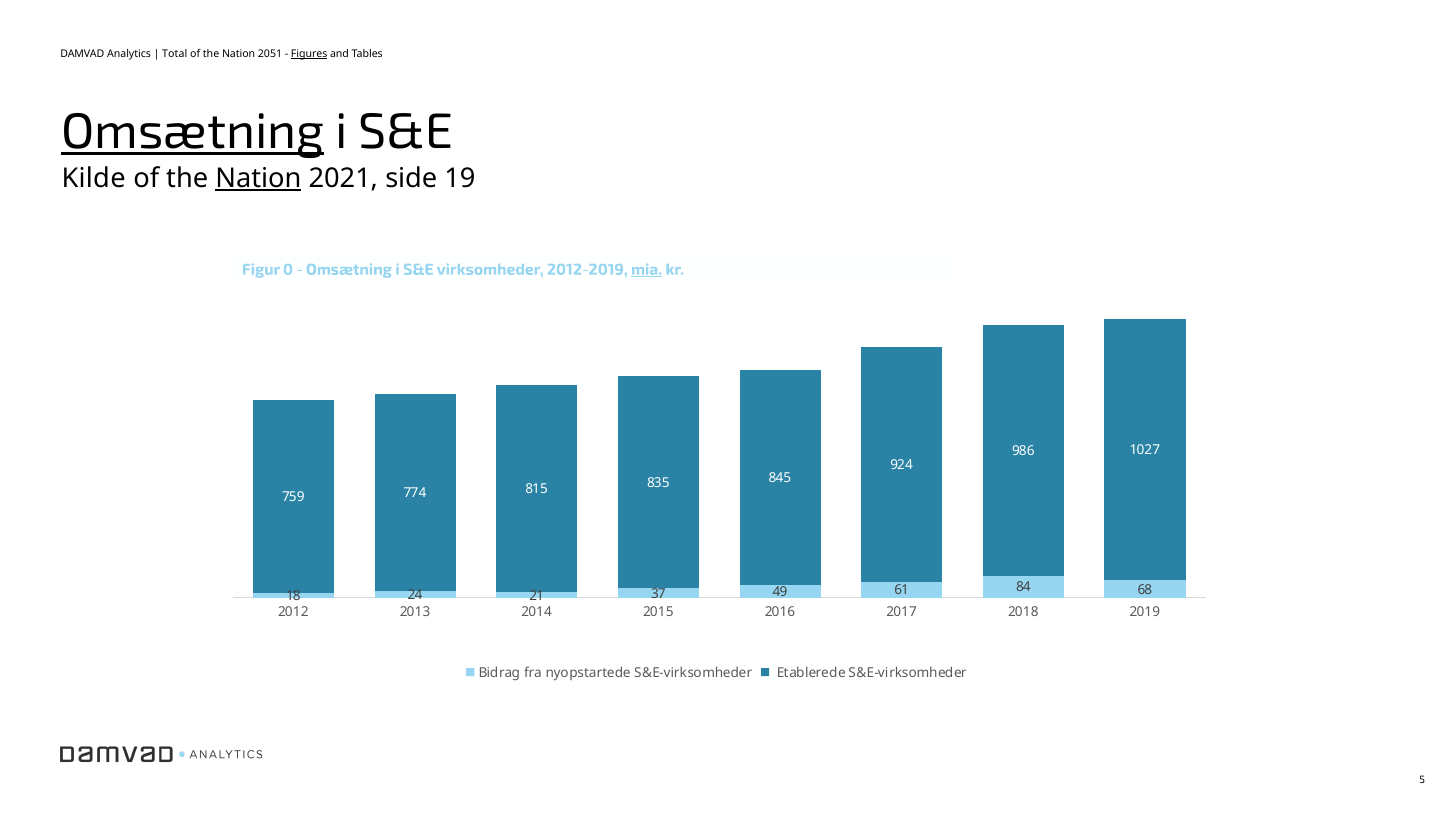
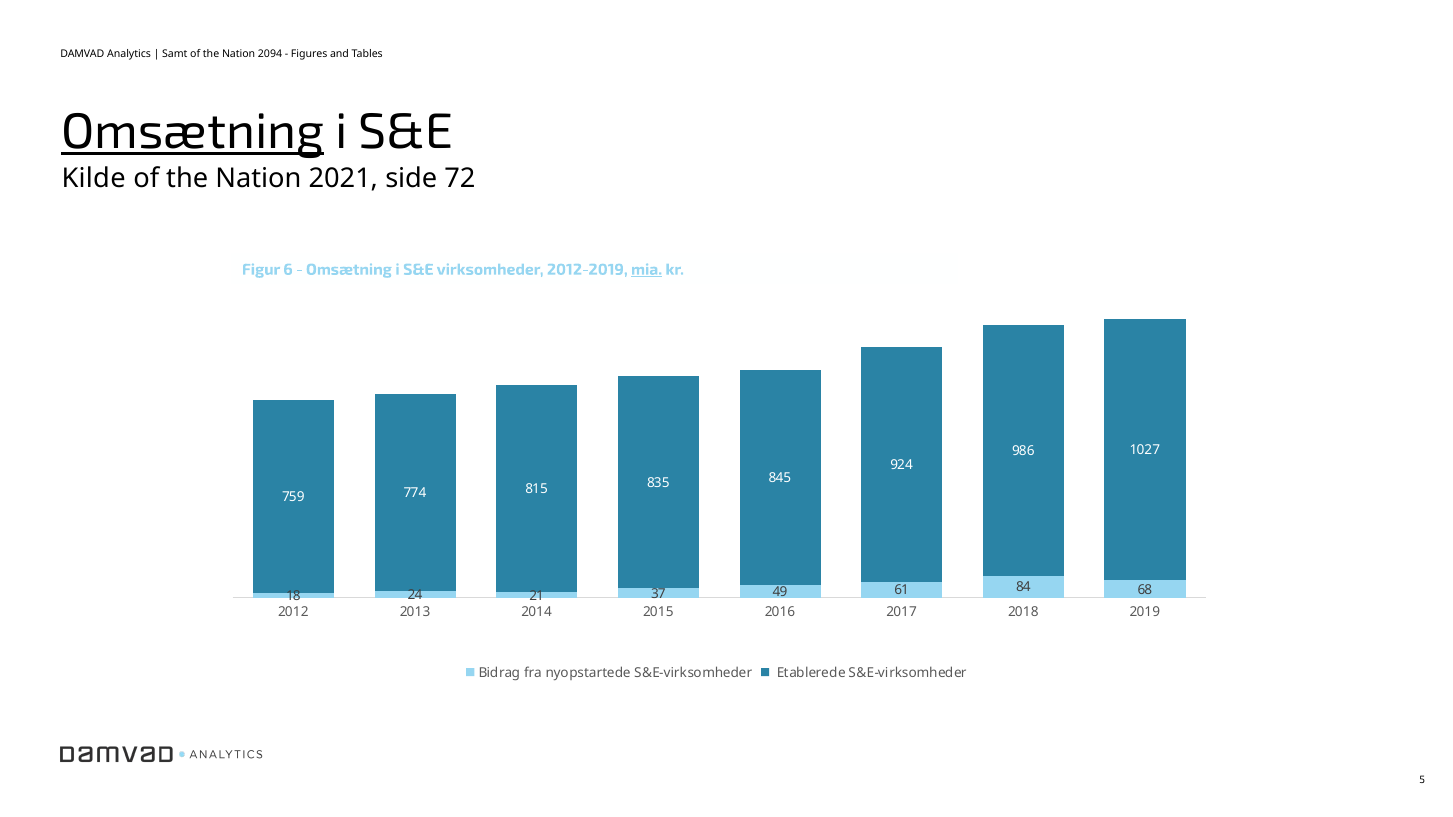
Total: Total -> Samt (175, 54)
2051: 2051 -> 2094 (270, 54)
Figures underline: present -> none (309, 54)
Nation underline: present -> none (258, 178)
19: 19 -> 72 (460, 178)
0: 0 -> 6 (288, 270)
